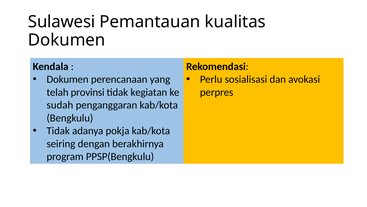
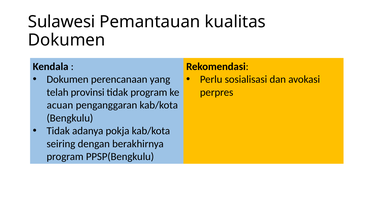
tidak kegiatan: kegiatan -> program (149, 92)
sudah: sudah -> acuan (60, 105)
